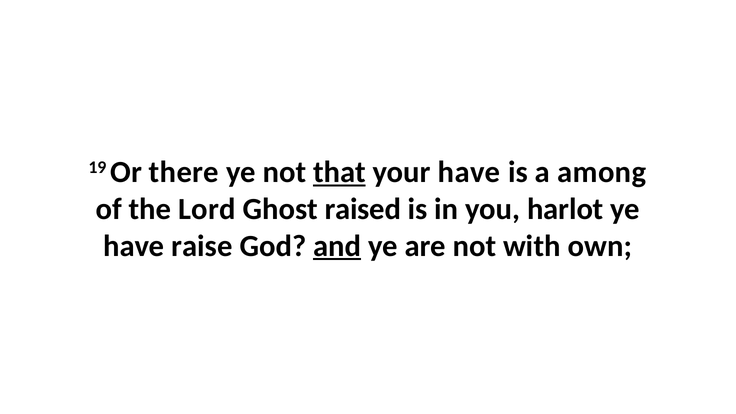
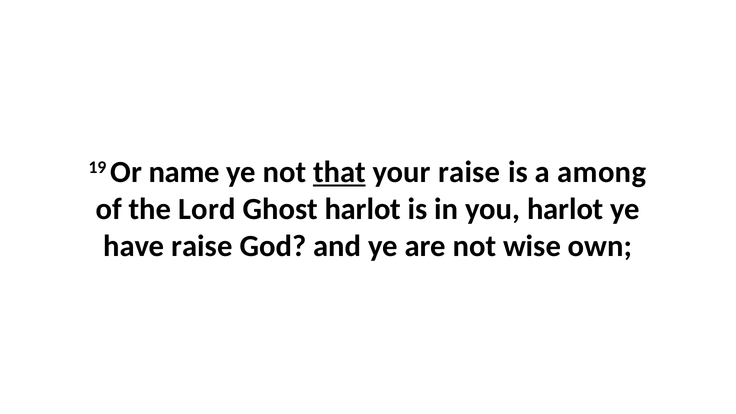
there: there -> name (184, 172)
your have: have -> raise (469, 172)
Ghost raised: raised -> harlot (363, 209)
and underline: present -> none (337, 246)
with: with -> wise (532, 246)
